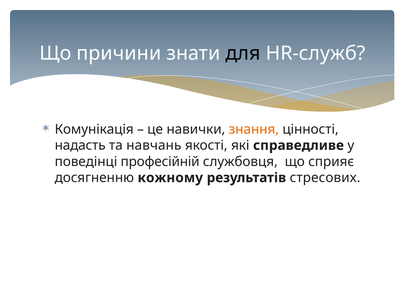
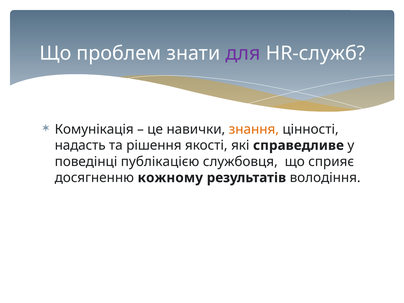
причини: причини -> проблем (119, 53)
для colour: black -> purple (243, 53)
навчань: навчань -> рішення (154, 145)
професійній: професійній -> публікацією (160, 162)
стресових: стресових -> володіння (325, 178)
